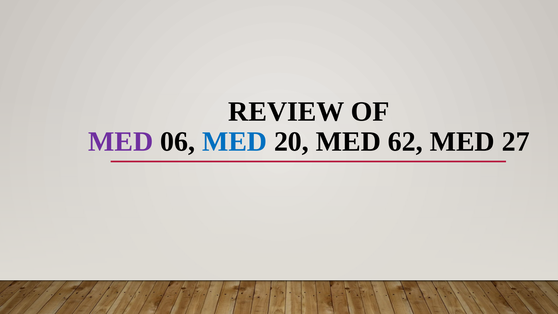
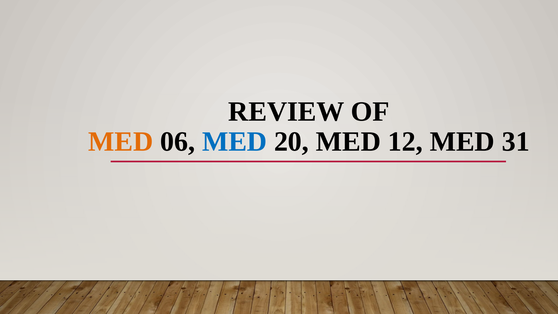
MED colour: purple -> orange (121, 142)
62: 62 -> 12 (405, 142)
27: 27 -> 31 (516, 142)
